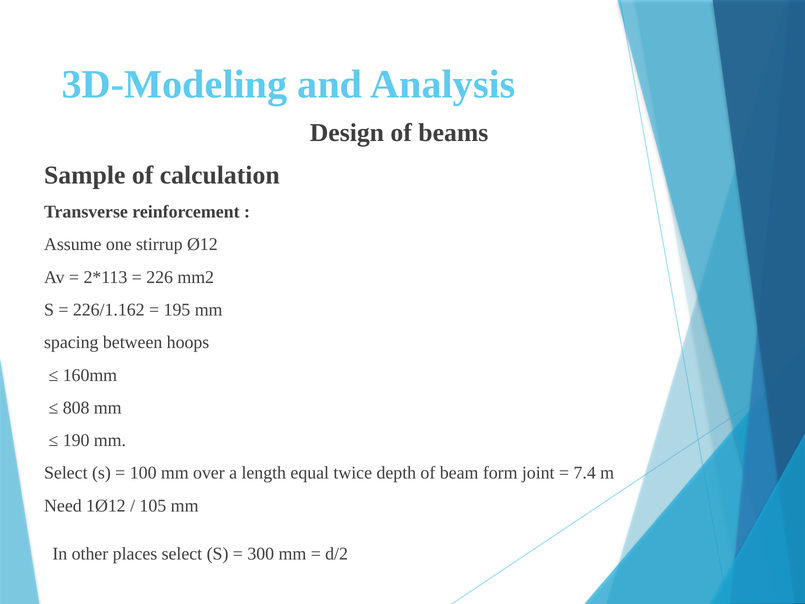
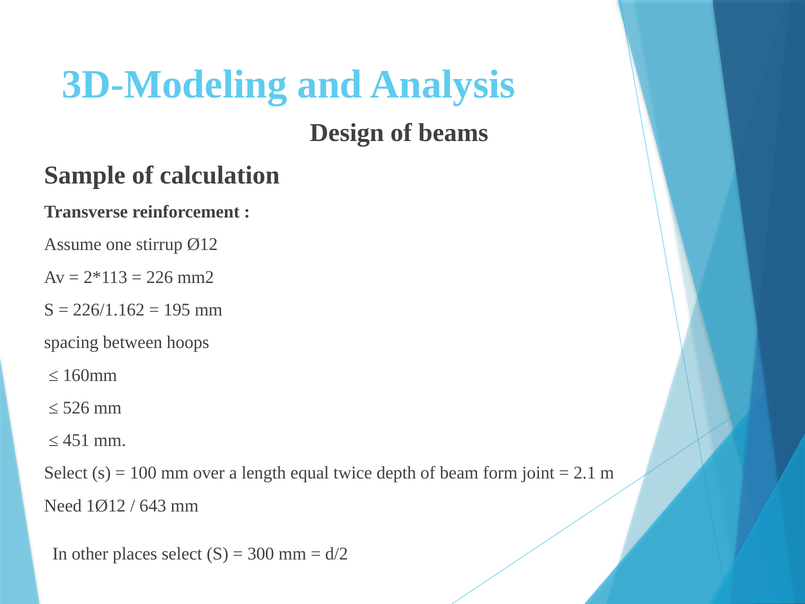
808: 808 -> 526 (76, 408)
190: 190 -> 451 (76, 440)
7.4: 7.4 -> 2.1 (585, 473)
105: 105 -> 643 (153, 506)
